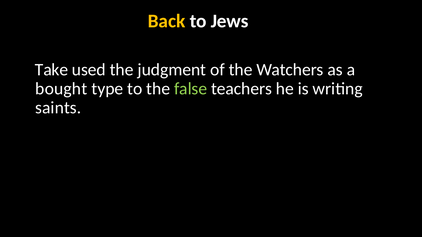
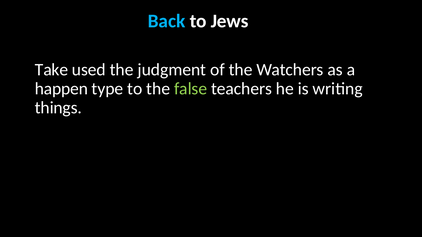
Back colour: yellow -> light blue (167, 21)
bought: bought -> happen (61, 89)
saints: saints -> things (58, 108)
